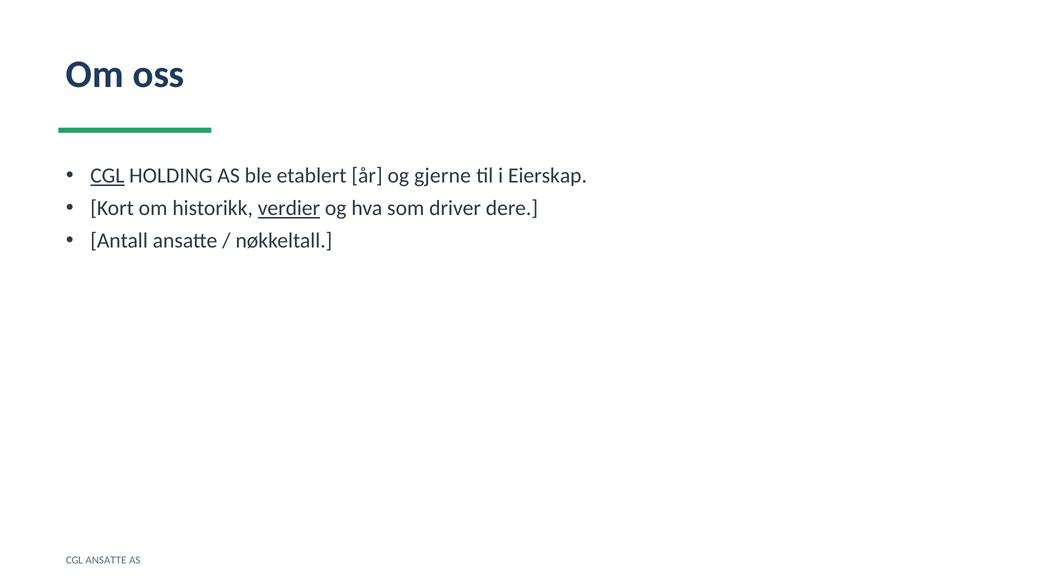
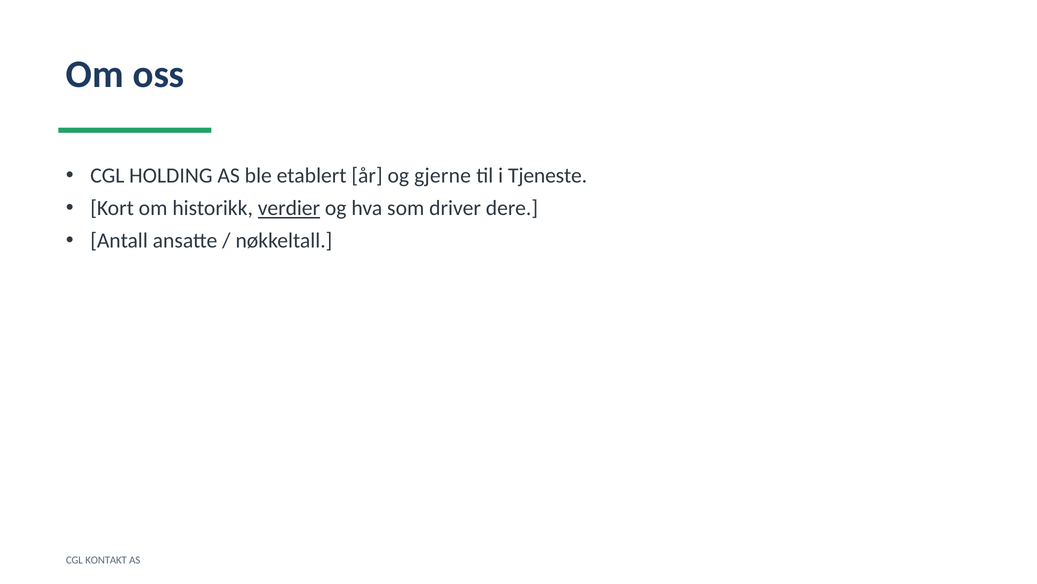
CGL underline: present -> none (107, 176)
Eierskap: Eierskap -> Tjeneste (548, 176)
CGL ANSATTE: ANSATTE -> KONTAKT (106, 560)
